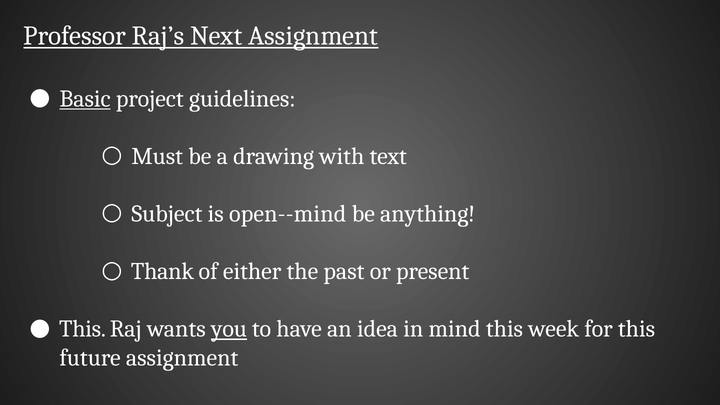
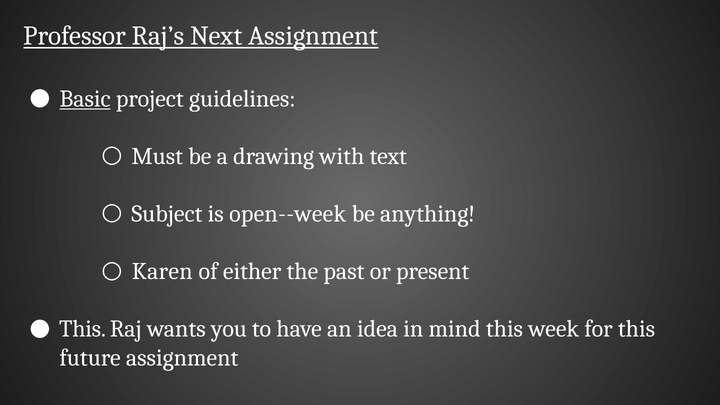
open--mind: open--mind -> open--week (288, 214)
Thank: Thank -> Karen (162, 271)
you underline: present -> none (229, 329)
